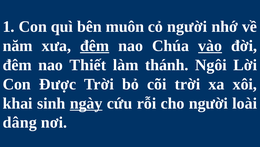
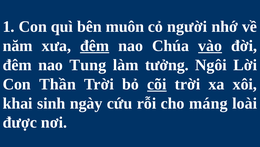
Thiết: Thiết -> Tung (88, 65)
thánh: thánh -> tưởng (167, 65)
Được: Được -> Thần (58, 84)
cõi underline: none -> present (157, 84)
ngày underline: present -> none (86, 103)
cho người: người -> máng (208, 103)
dâng: dâng -> được (20, 122)
